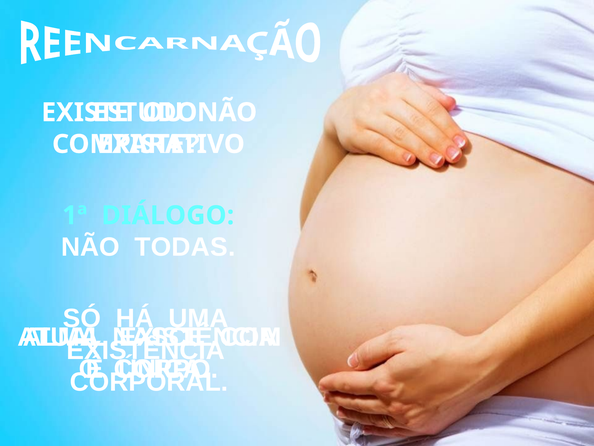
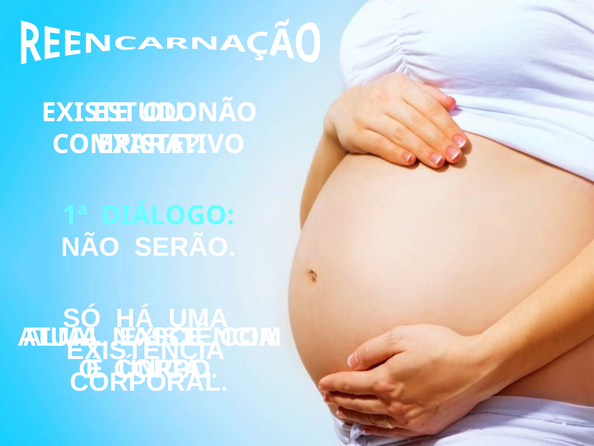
TODAS: TODAS -> SERÃO (185, 247)
